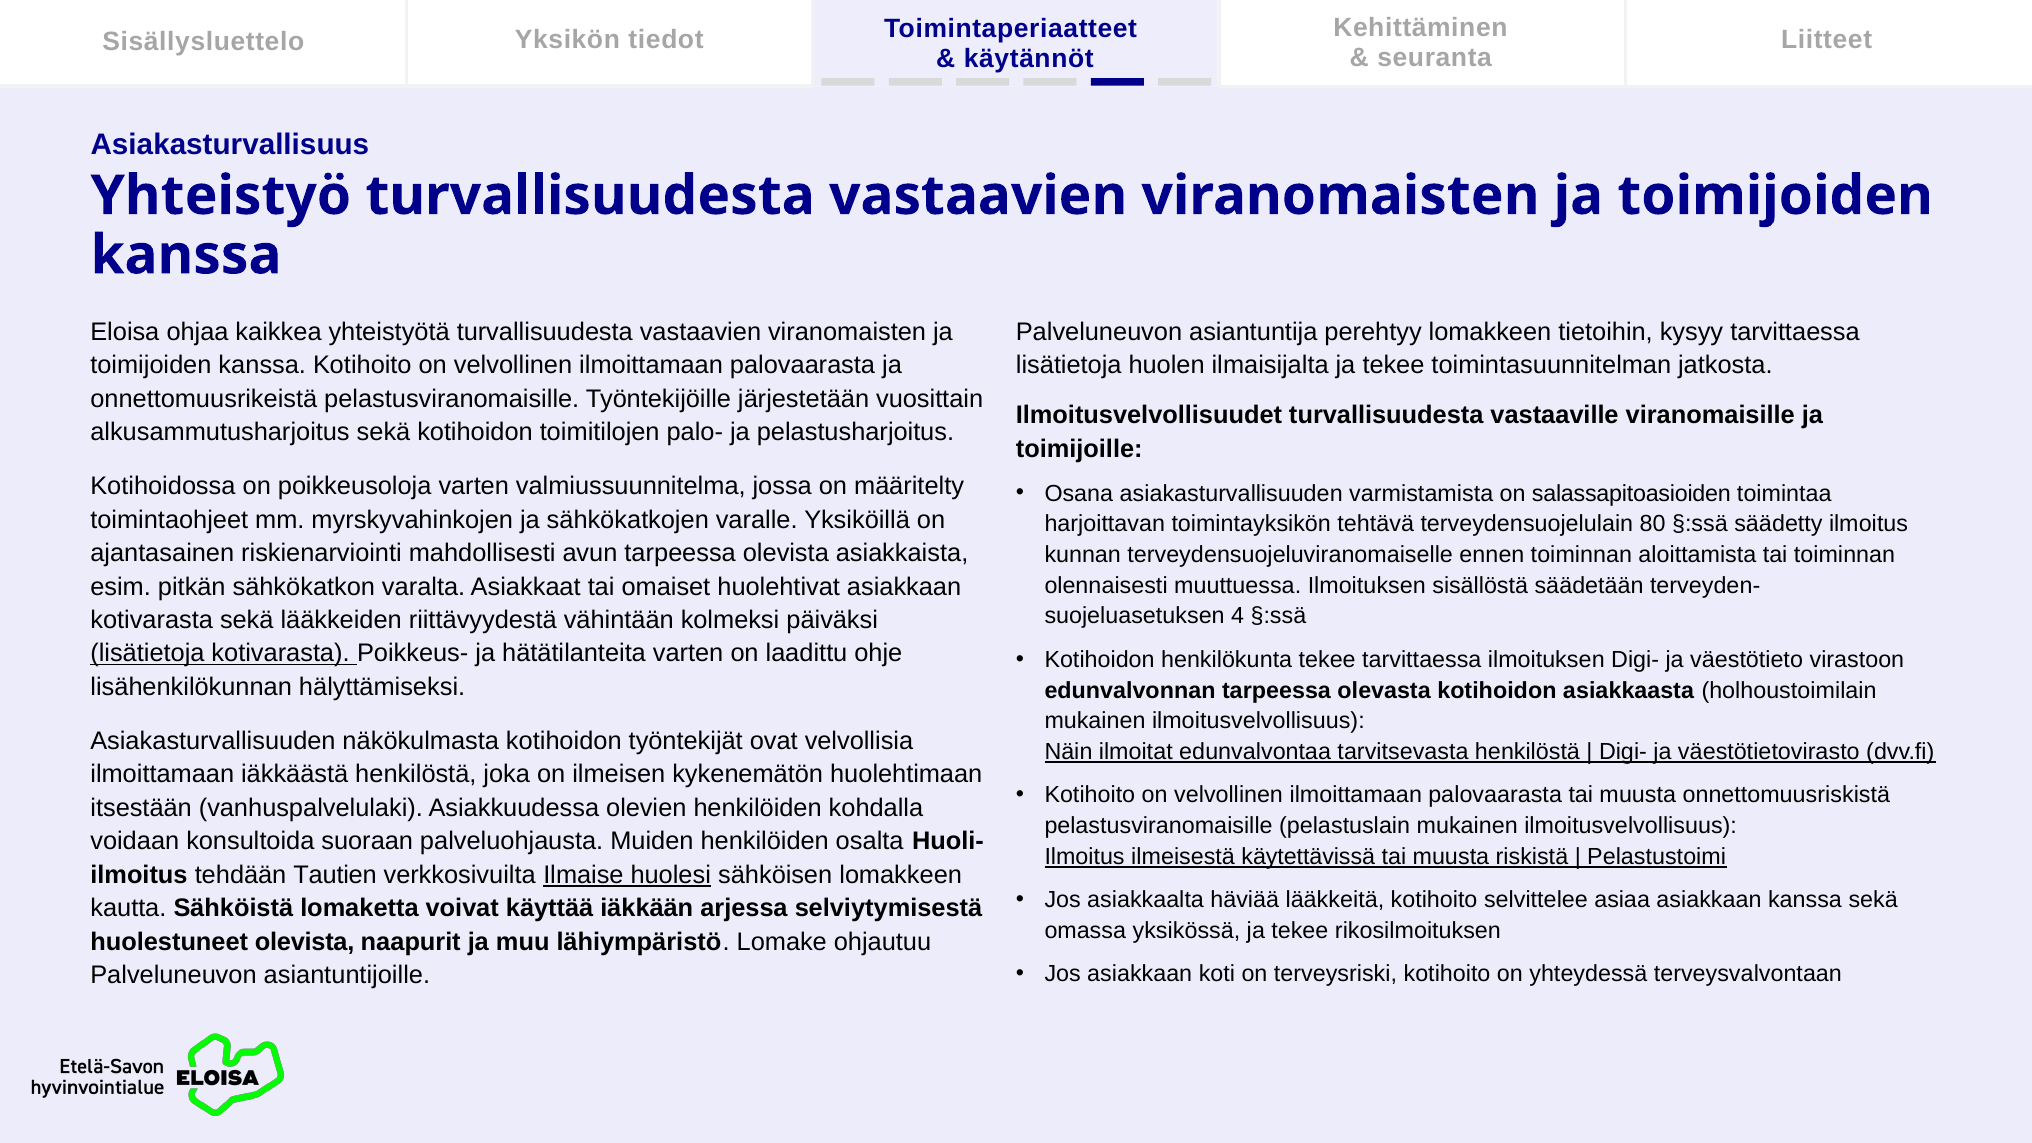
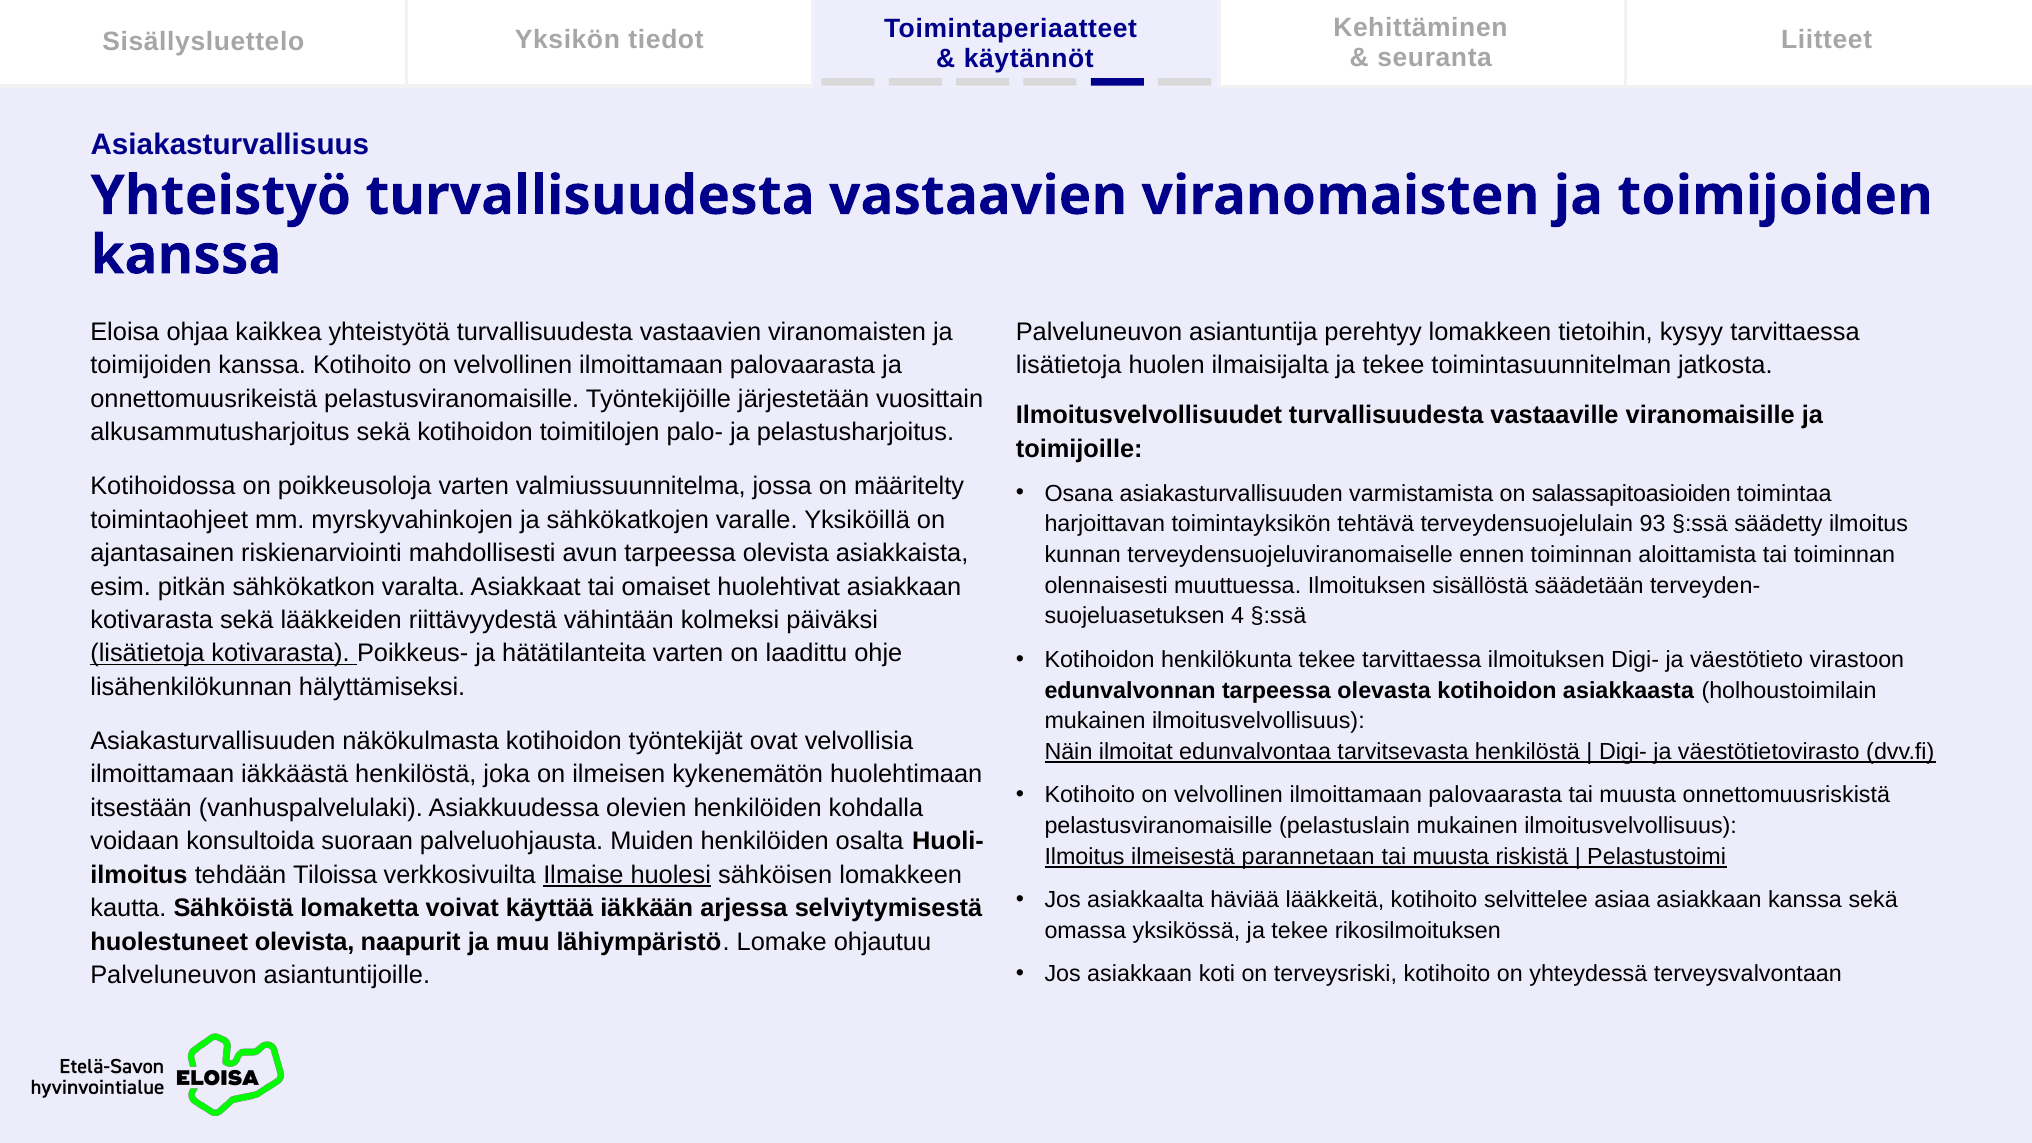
80: 80 -> 93 (1653, 524)
käytettävissä: käytettävissä -> parannetaan (1308, 857)
Tautien: Tautien -> Tiloissa (335, 875)
